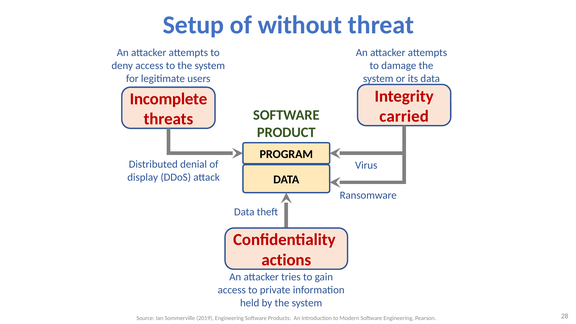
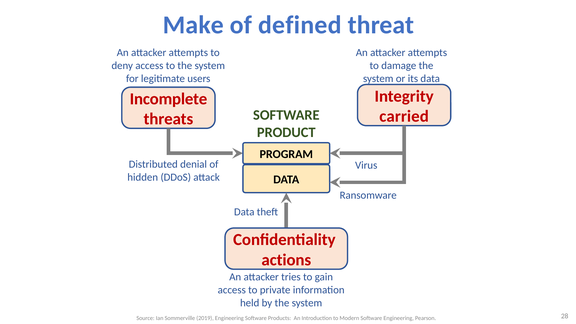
Setup: Setup -> Make (193, 25)
without: without -> defined (300, 25)
display: display -> hidden (143, 177)
